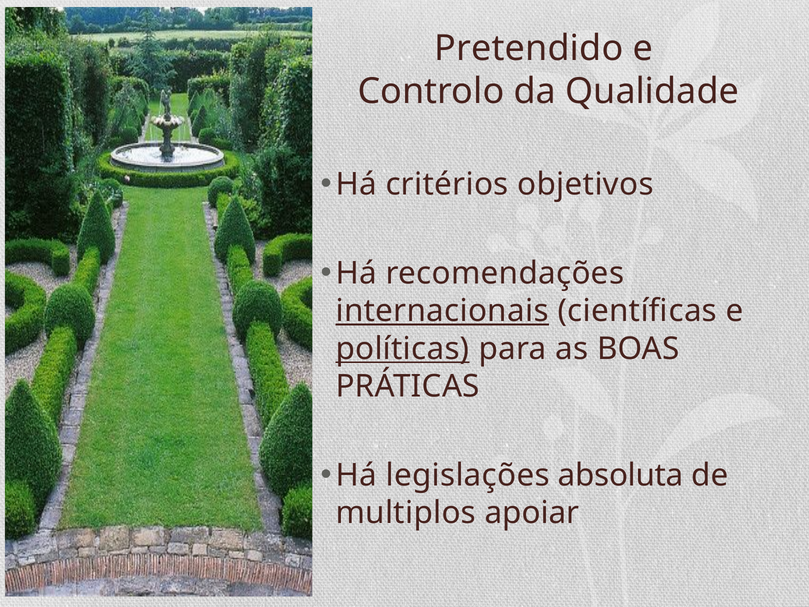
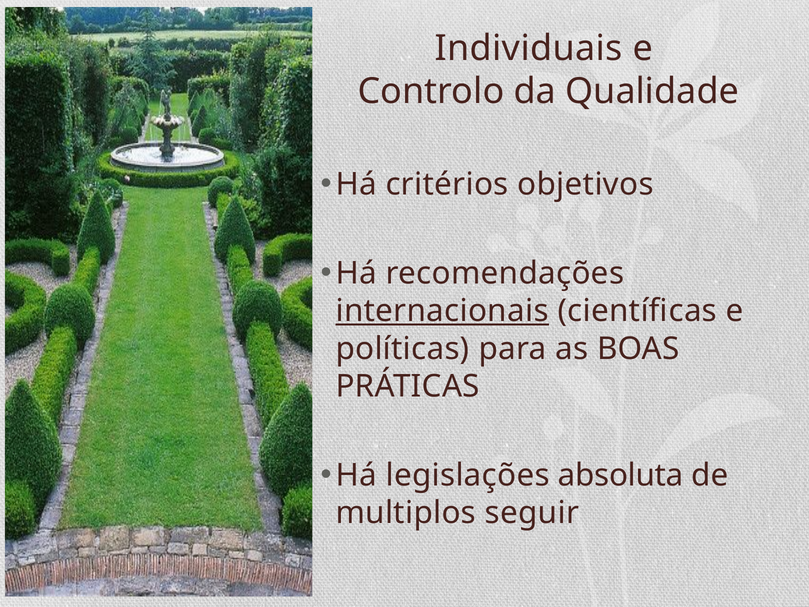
Pretendido: Pretendido -> Individuais (529, 48)
políticas underline: present -> none (403, 349)
apoiar: apoiar -> seguir (532, 513)
